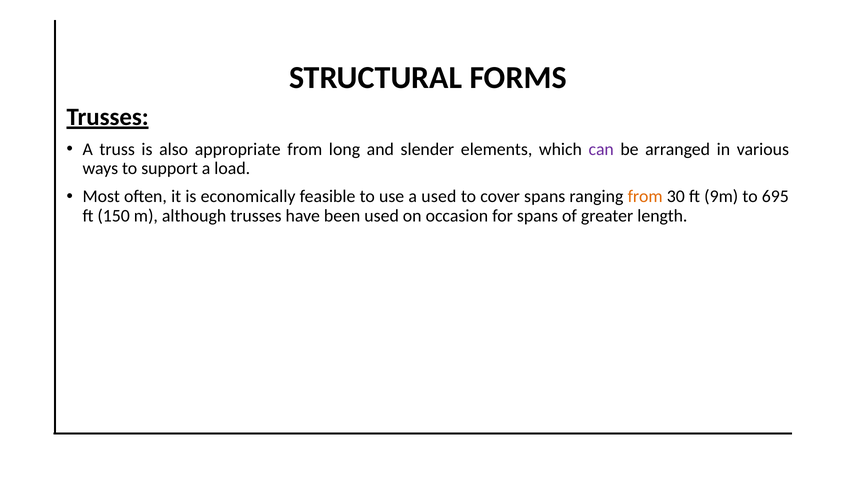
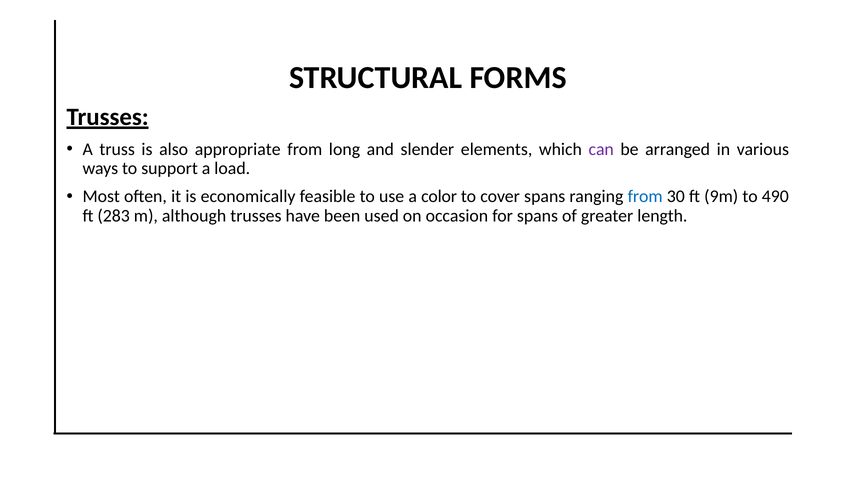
a used: used -> color (439, 196)
from colour: orange -> blue (645, 196)
695: 695 -> 490 (775, 196)
150: 150 -> 283 (114, 216)
